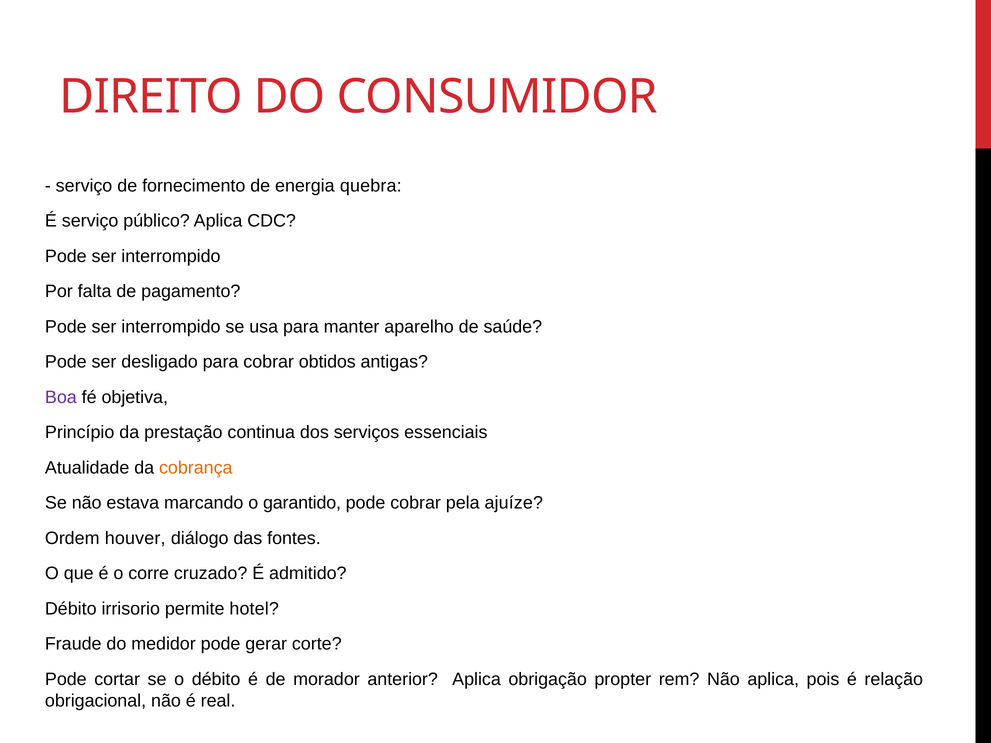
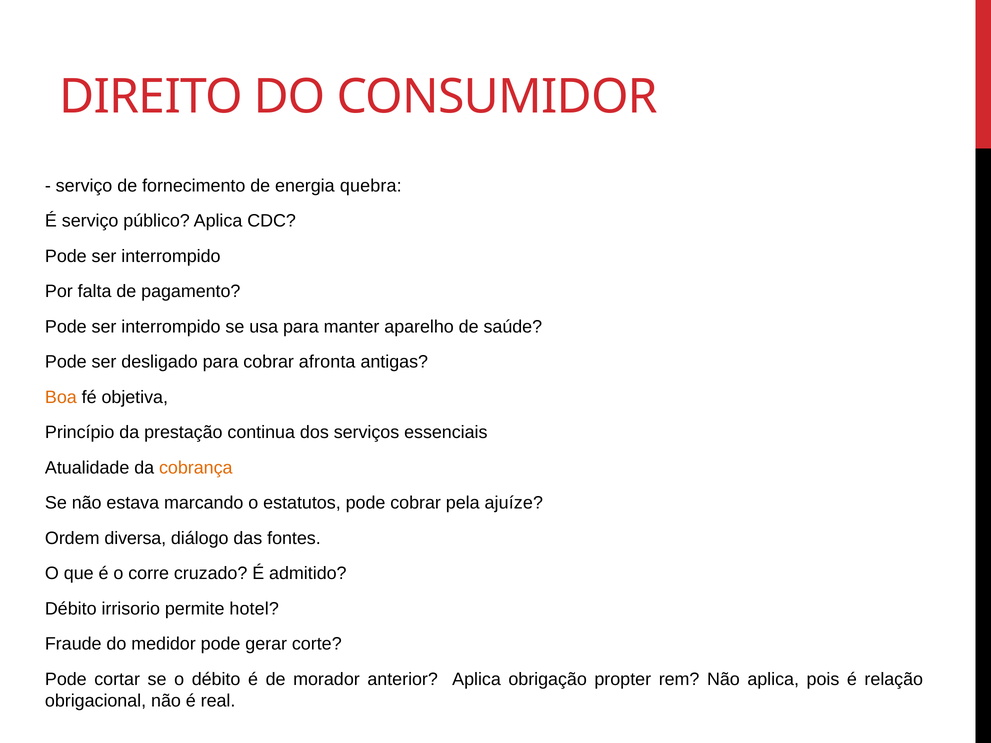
obtidos: obtidos -> afronta (327, 362)
Boa colour: purple -> orange (61, 397)
garantido: garantido -> estatutos (302, 503)
houver: houver -> diversa (135, 538)
